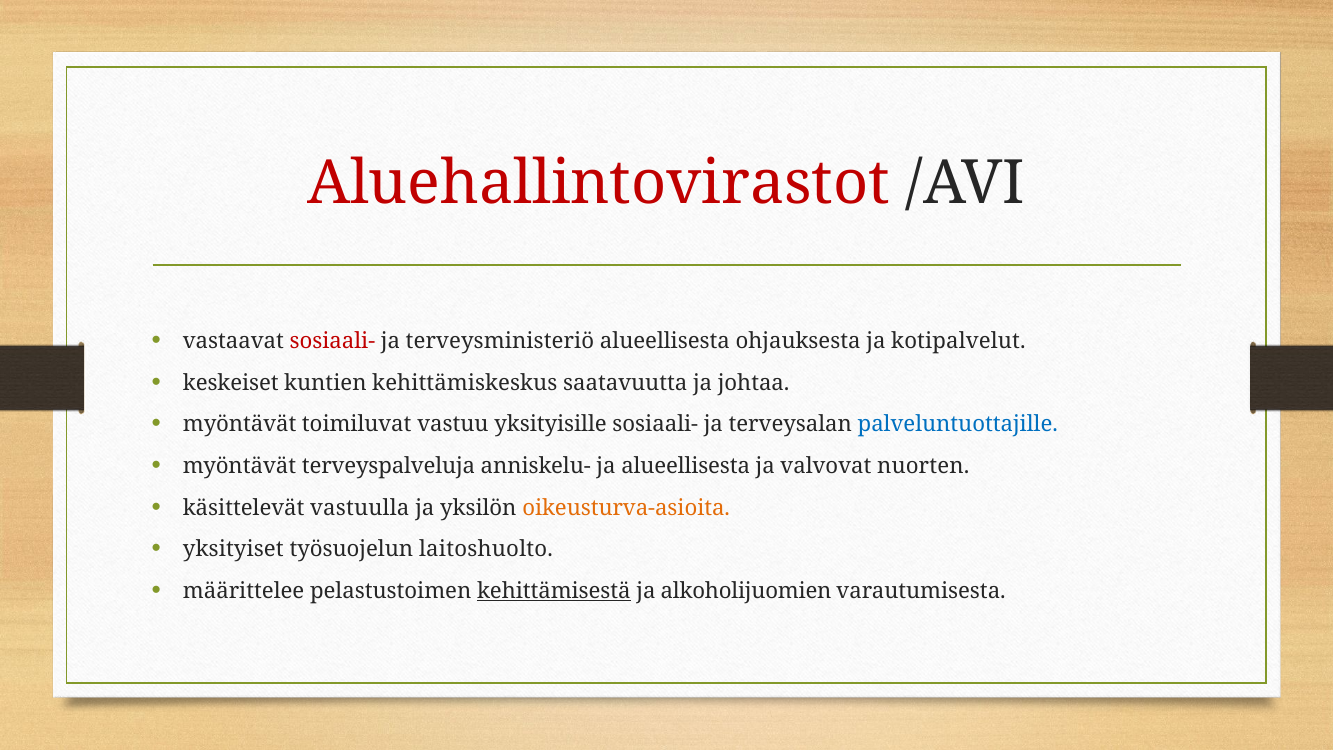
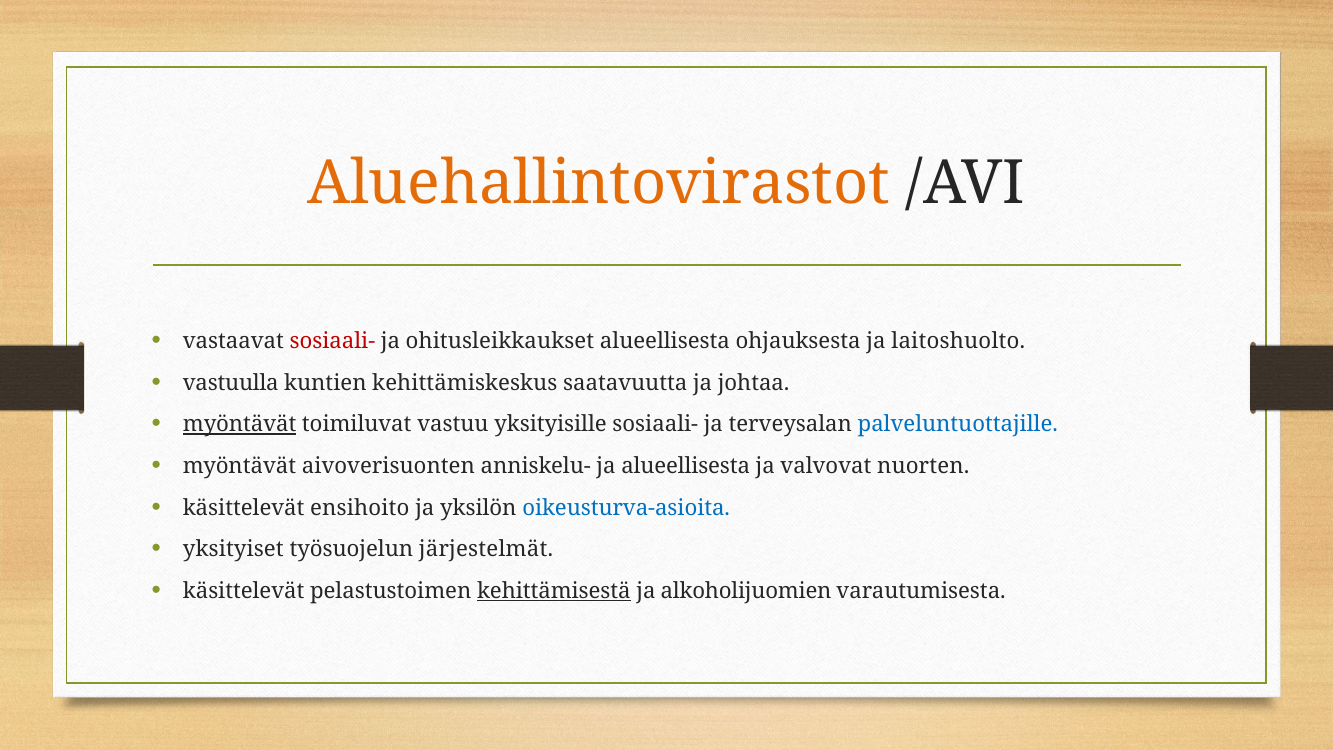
Aluehallintovirastot colour: red -> orange (599, 183)
terveysministeriö: terveysministeriö -> ohitusleikkaukset (500, 341)
kotipalvelut: kotipalvelut -> laitoshuolto (958, 341)
keskeiset: keskeiset -> vastuulla (231, 383)
myöntävät underline: none -> present (240, 424)
terveyspalveluja: terveyspalveluja -> aivoverisuonten (388, 466)
vastuulla: vastuulla -> ensihoito (360, 508)
oikeusturva-asioita colour: orange -> blue (626, 508)
laitoshuolto: laitoshuolto -> järjestelmät (486, 549)
määrittelee: määrittelee -> käsittelevät (244, 591)
